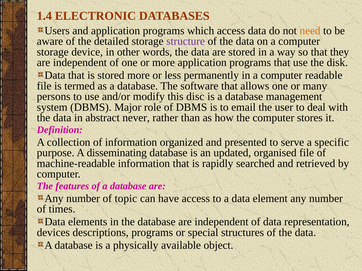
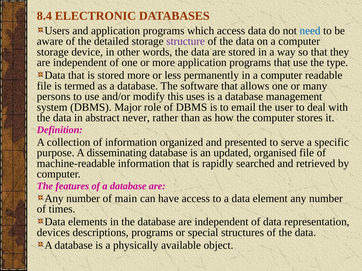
1.4: 1.4 -> 8.4 (44, 16)
need colour: orange -> blue (310, 31)
disk: disk -> type (337, 63)
disc: disc -> uses (195, 97)
topic: topic -> main (126, 199)
